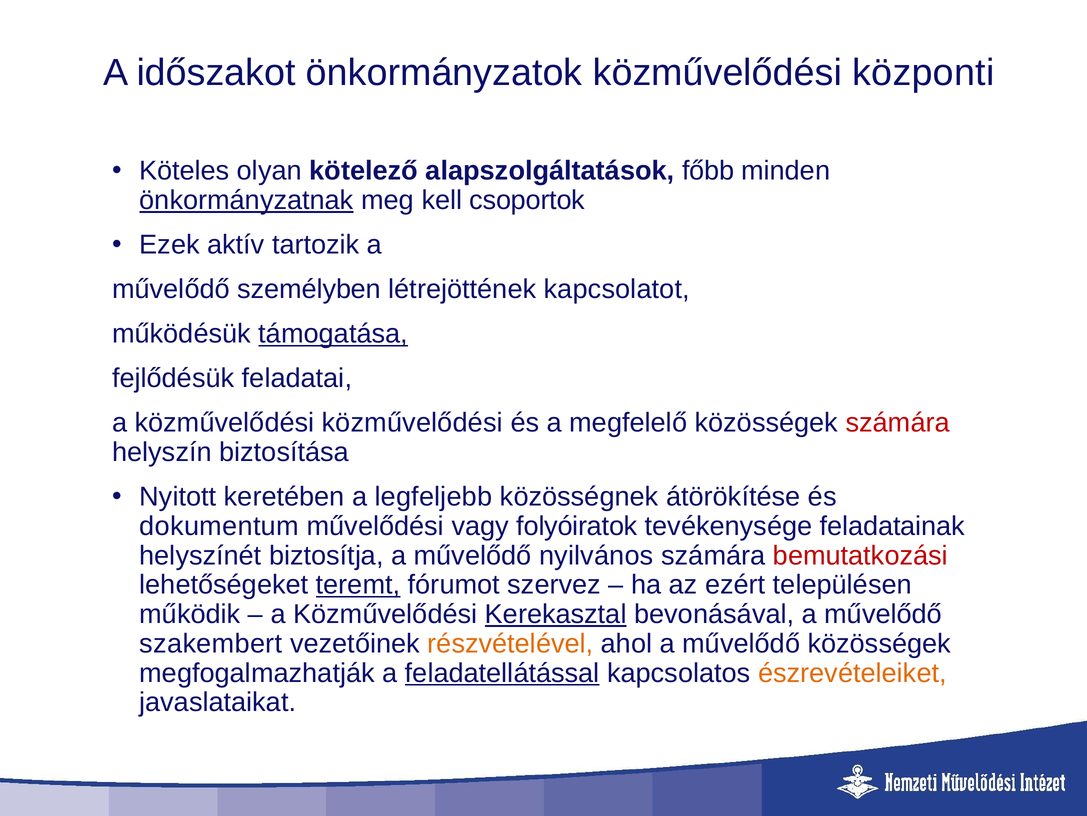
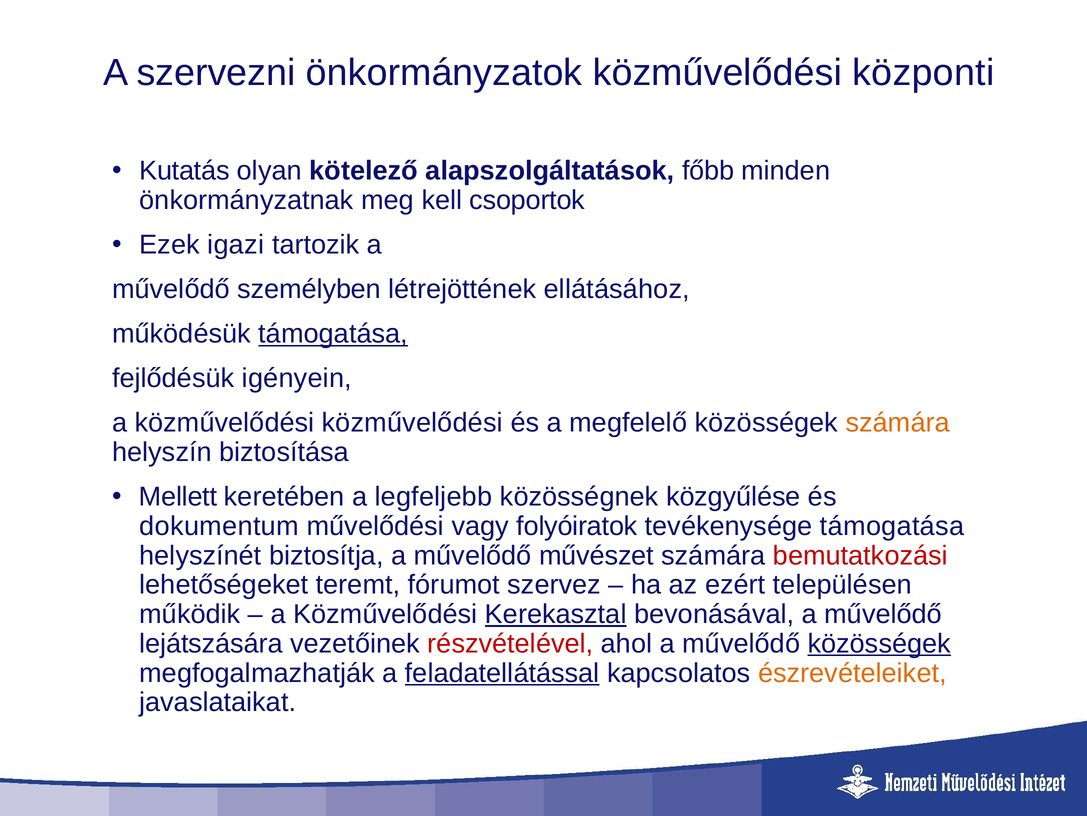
időszakot: időszakot -> szervezni (216, 72)
Köteles: Köteles -> Kutatás (184, 171)
önkormányzatnak underline: present -> none (246, 200)
aktív: aktív -> igazi (236, 245)
kapcsolatot: kapcsolatot -> ellátásához (617, 289)
feladatai: feladatai -> igényein (297, 378)
számára colour: red -> orange (898, 422)
Nyitott: Nyitott -> Mellett (178, 496)
átörökítése: átörökítése -> közgyűlése (733, 496)
tevékenysége feladatainak: feladatainak -> támogatása (892, 526)
nyilvános: nyilvános -> művészet (596, 555)
teremt underline: present -> none (358, 584)
szakembert: szakembert -> lejátszására (211, 643)
részvételével colour: orange -> red (510, 643)
közösségek underline: none -> present (879, 643)
